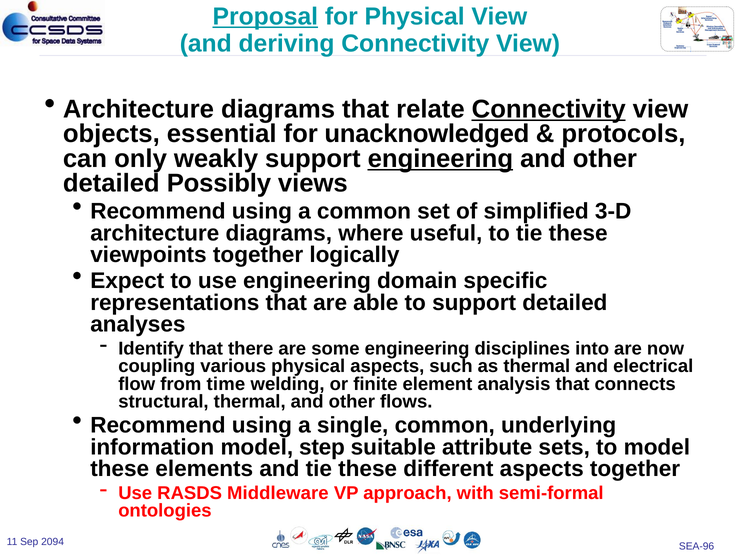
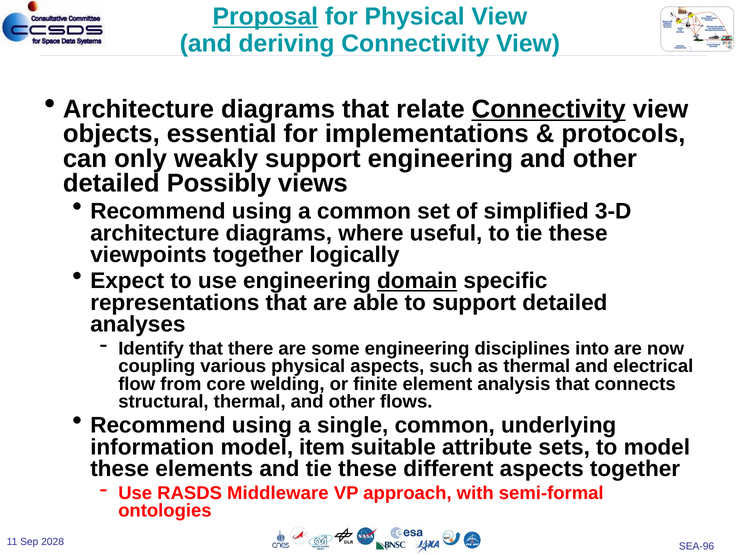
unacknowledged: unacknowledged -> implementations (427, 134)
engineering underline: present -> none (440, 159)
domain underline: none -> present (417, 281)
time: time -> core (226, 384)
step: step -> item (322, 447)
2094: 2094 -> 2028 (53, 542)
